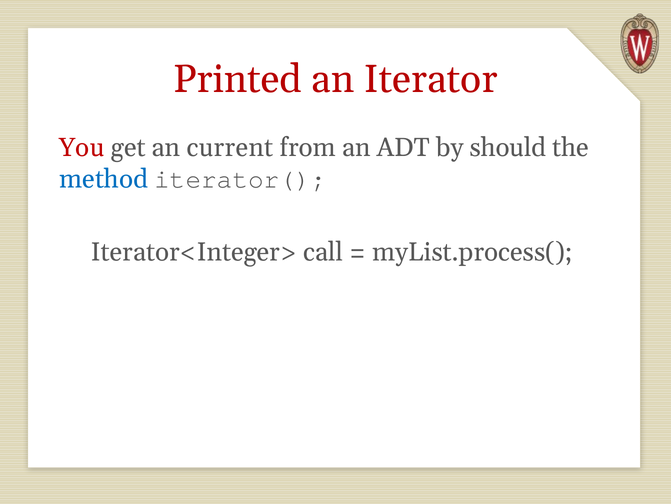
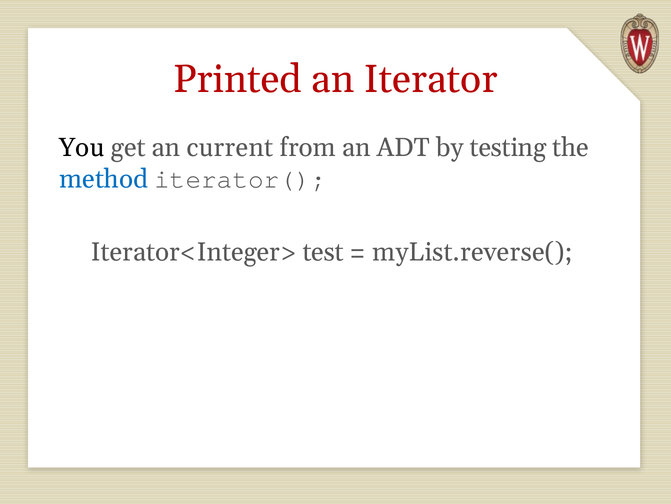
You colour: red -> black (82, 147)
should: should -> testing (508, 147)
call: call -> test (323, 252)
myList.process(: myList.process( -> myList.reverse( (473, 252)
